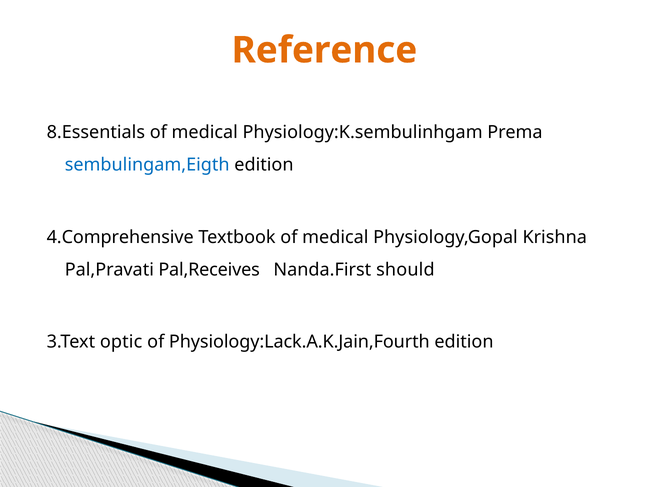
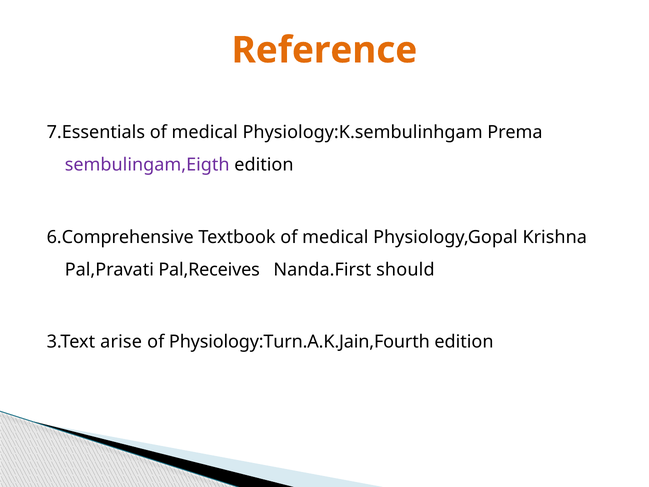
8.Essentials: 8.Essentials -> 7.Essentials (96, 132)
sembulingam,Eigth colour: blue -> purple (147, 165)
4.Comprehensive: 4.Comprehensive -> 6.Comprehensive (120, 237)
optic: optic -> arise (121, 342)
Physiology:Lack.A.K.Jain,Fourth: Physiology:Lack.A.K.Jain,Fourth -> Physiology:Turn.A.K.Jain,Fourth (299, 342)
